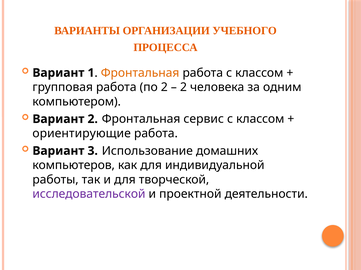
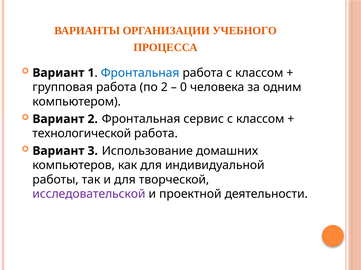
Фронтальная colour: orange -> blue (140, 73)
2: 2 -> 0 (183, 87)
ориентирующие: ориентирующие -> технологической (82, 134)
